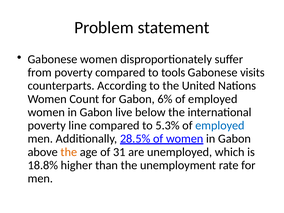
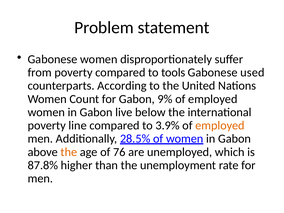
visits: visits -> used (252, 73)
6%: 6% -> 9% (165, 99)
5.3%: 5.3% -> 3.9% (168, 125)
employed colour: blue -> orange (220, 125)
31: 31 -> 76 (119, 152)
18.8%: 18.8% -> 87.8% (43, 165)
